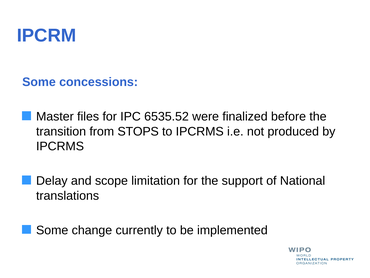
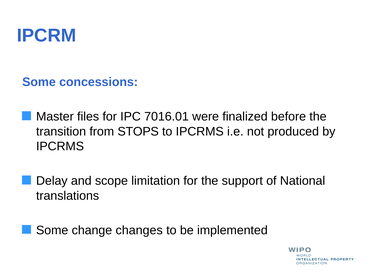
6535.52: 6535.52 -> 7016.01 (167, 116)
currently: currently -> changes (139, 230)
